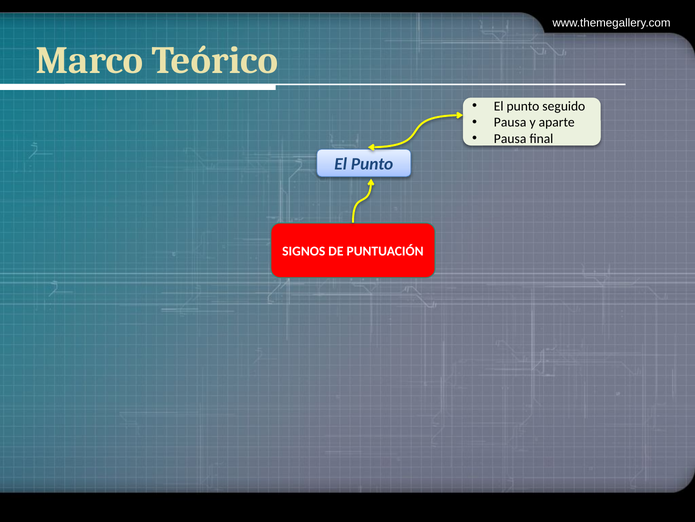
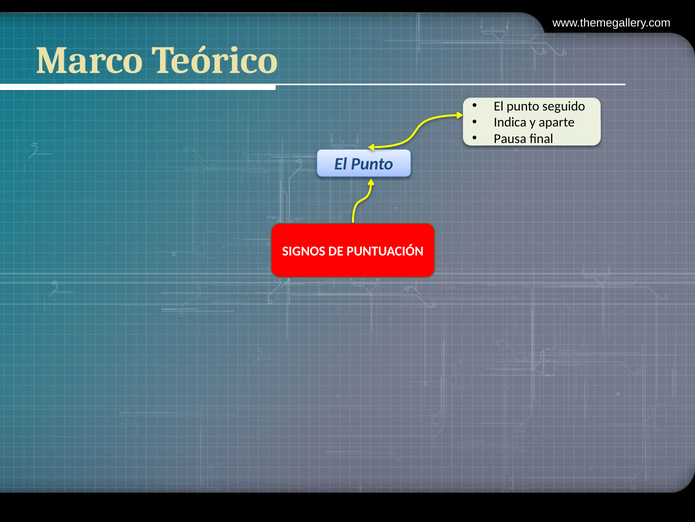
Pausa: Pausa -> Indica (510, 122)
